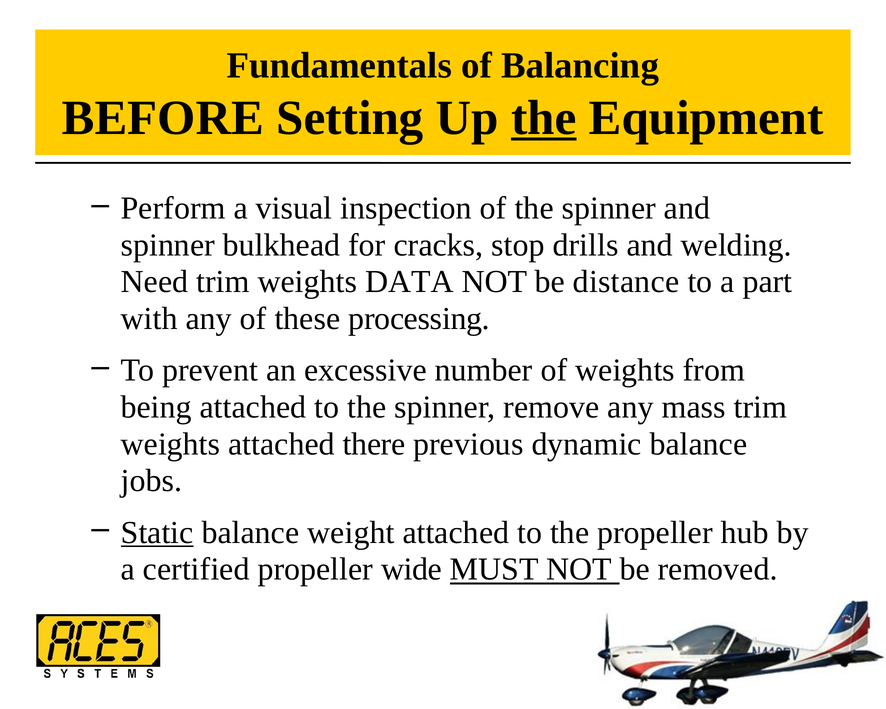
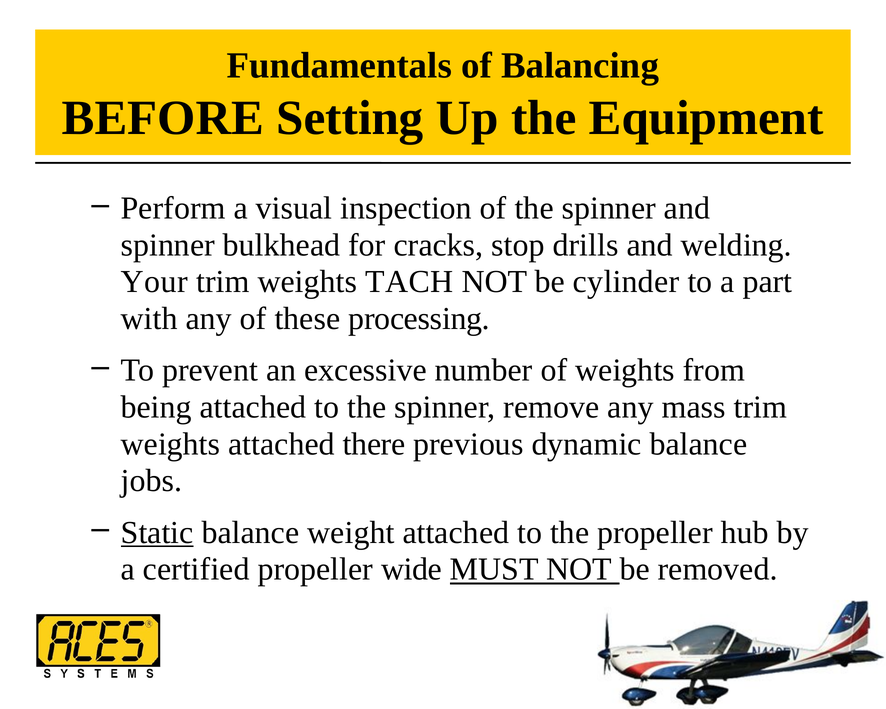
the underline: present -> none (544, 118)
Need: Need -> Your (154, 282)
DATA: DATA -> TACH (409, 282)
distance: distance -> cylinder (626, 282)
